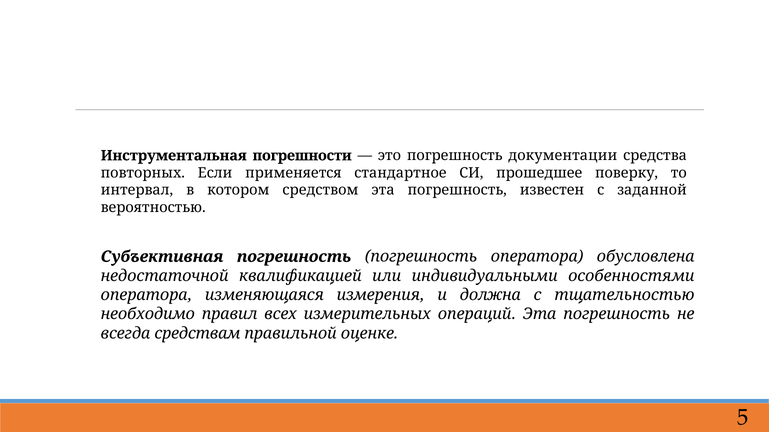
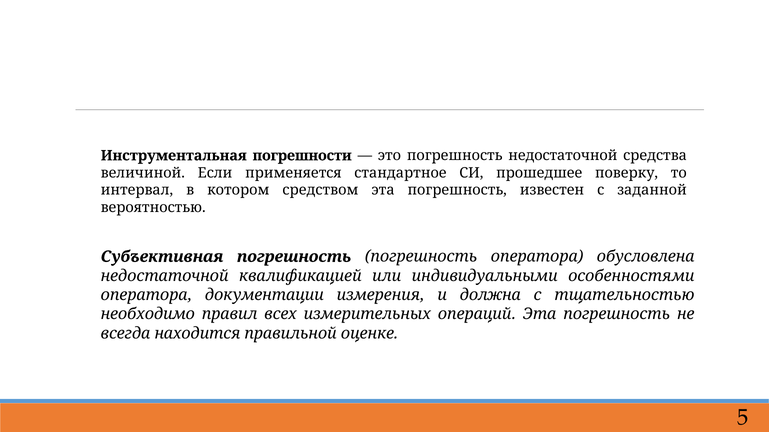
погрешность документации: документации -> недостаточной (563, 156)
повторных: повторных -> величиной (143, 173)
изменяющаяся: изменяющаяся -> документации (264, 295)
средствам: средствам -> находится (197, 334)
